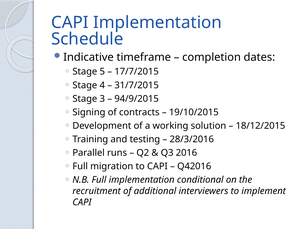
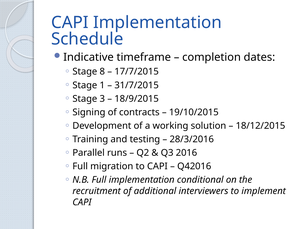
5: 5 -> 8 (102, 72)
4: 4 -> 1 (102, 85)
94/9/2015: 94/9/2015 -> 18/9/2015 (137, 99)
